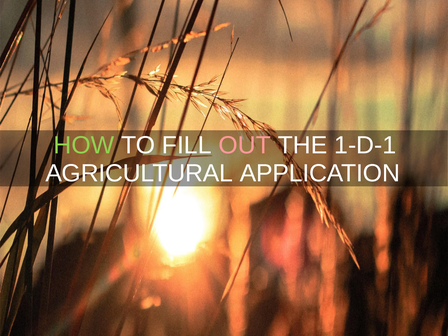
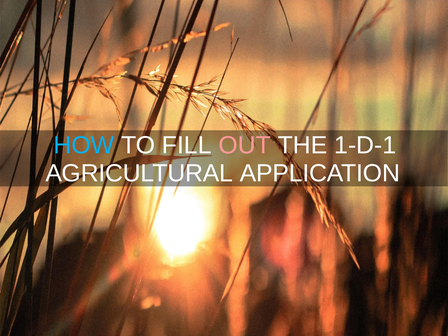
HOW colour: light green -> light blue (84, 145)
